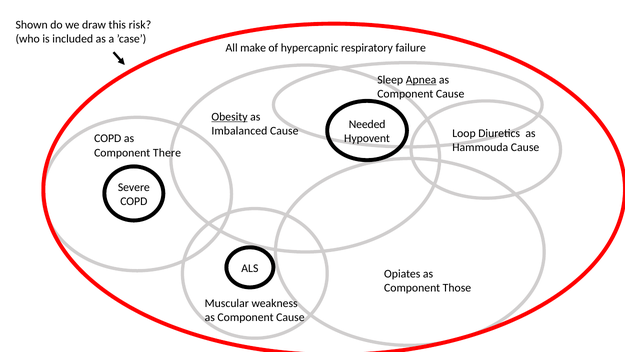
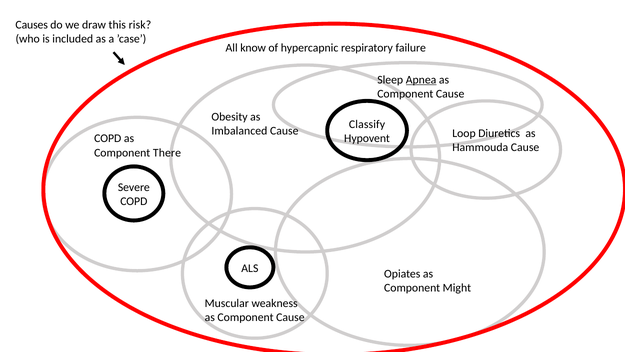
Shown: Shown -> Causes (32, 25)
make: make -> know (253, 48)
Obesity underline: present -> none (230, 117)
Needed: Needed -> Classify (367, 124)
Those: Those -> Might (457, 287)
